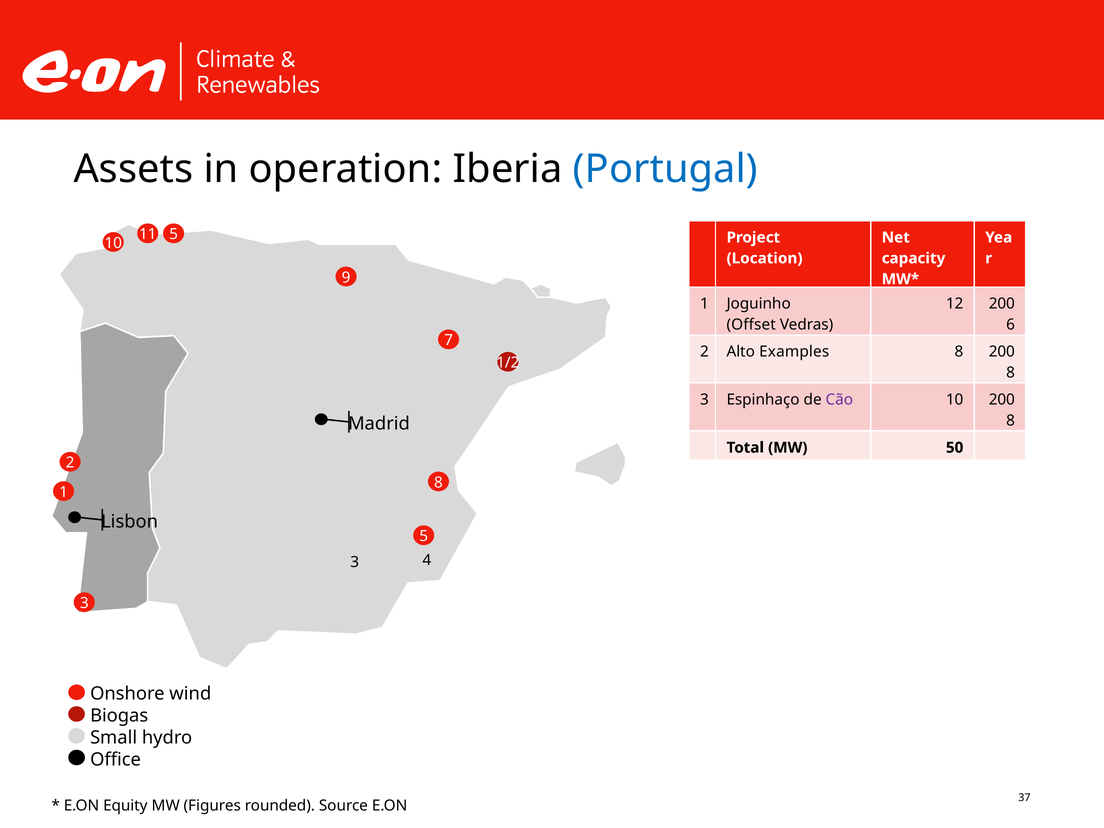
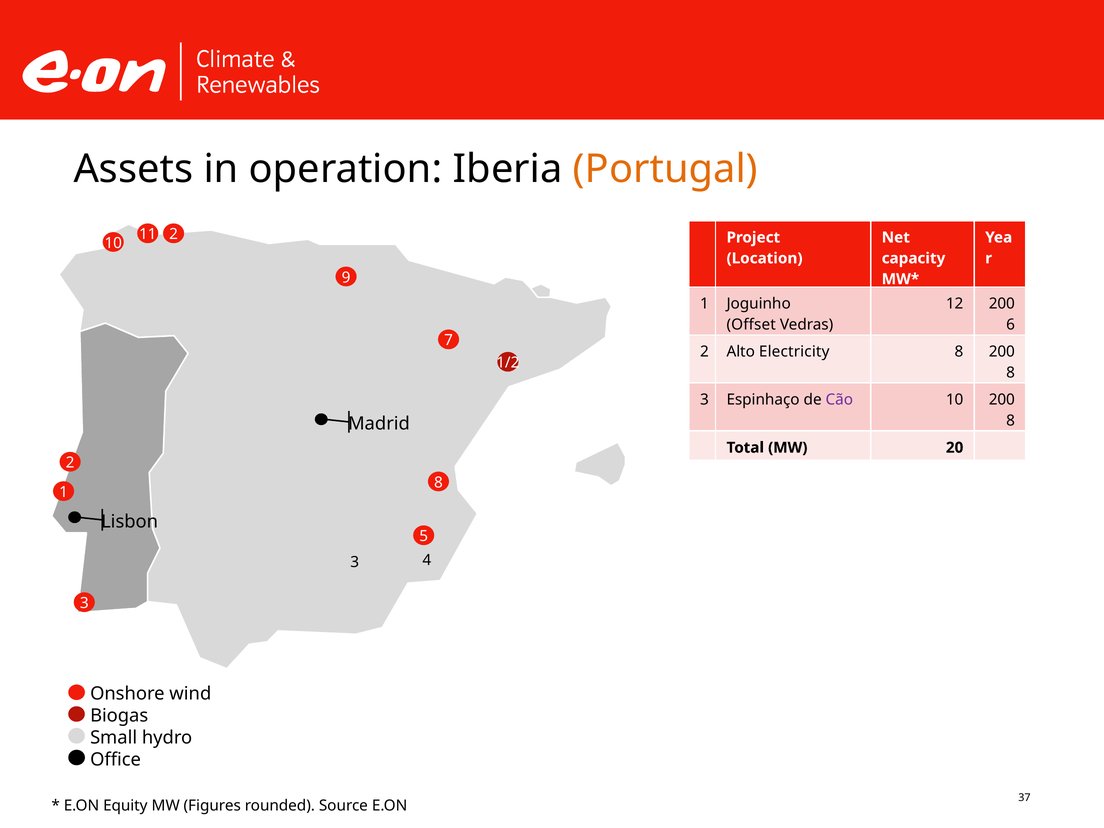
Portugal colour: blue -> orange (665, 169)
11 5: 5 -> 2 (174, 234)
Examples: Examples -> Electricity (794, 352)
50: 50 -> 20 (955, 448)
